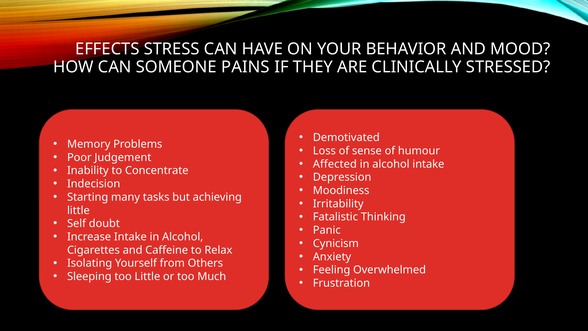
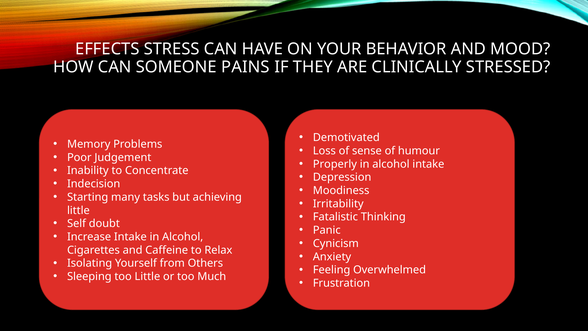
Affected: Affected -> Properly (335, 164)
